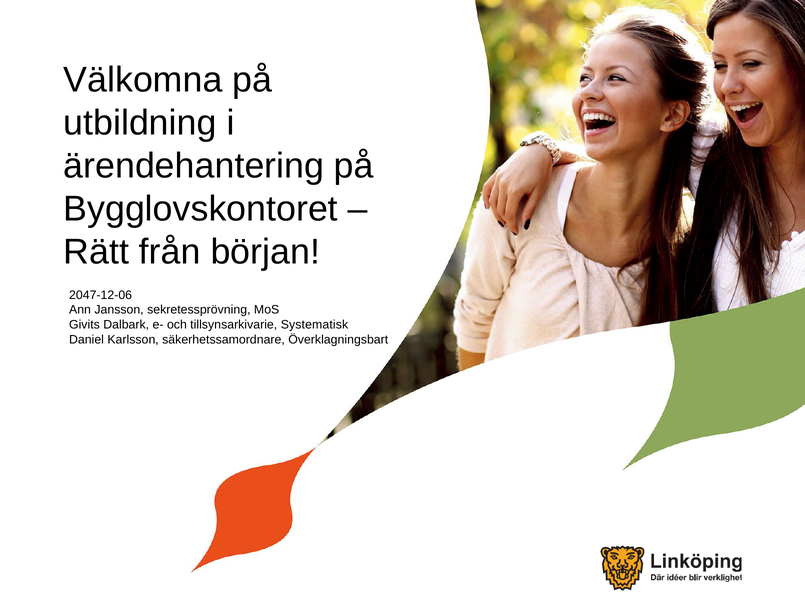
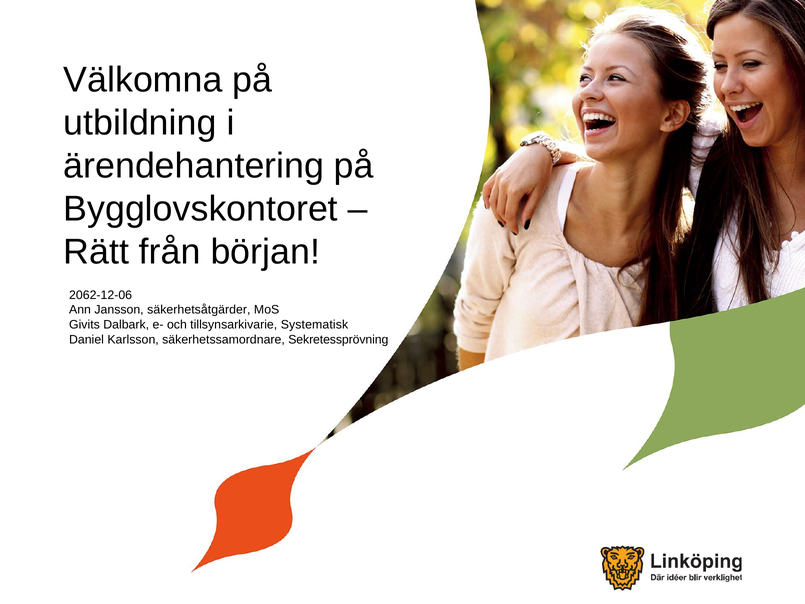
2047-12-06: 2047-12-06 -> 2062-12-06 (101, 295)
sekretessprövning: sekretessprövning -> säkerhetsåtgärder (199, 310)
Överklagningsbart: Överklagningsbart -> Sekretessprövning (338, 339)
